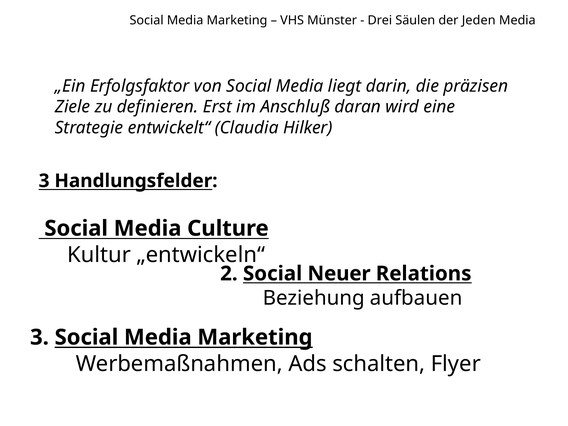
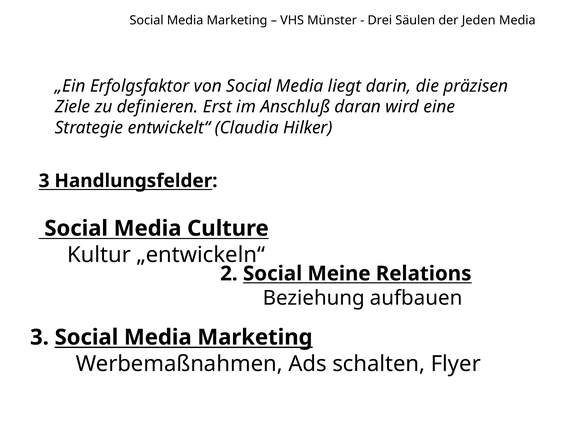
Neuer: Neuer -> Meine (339, 274)
